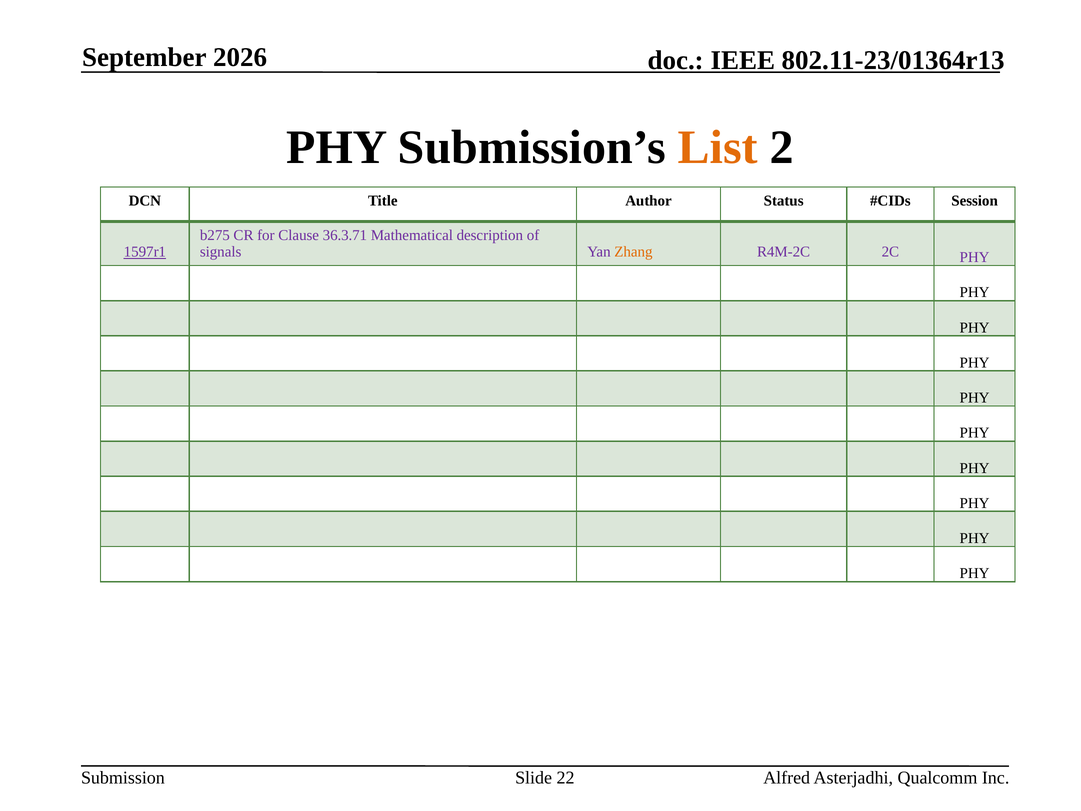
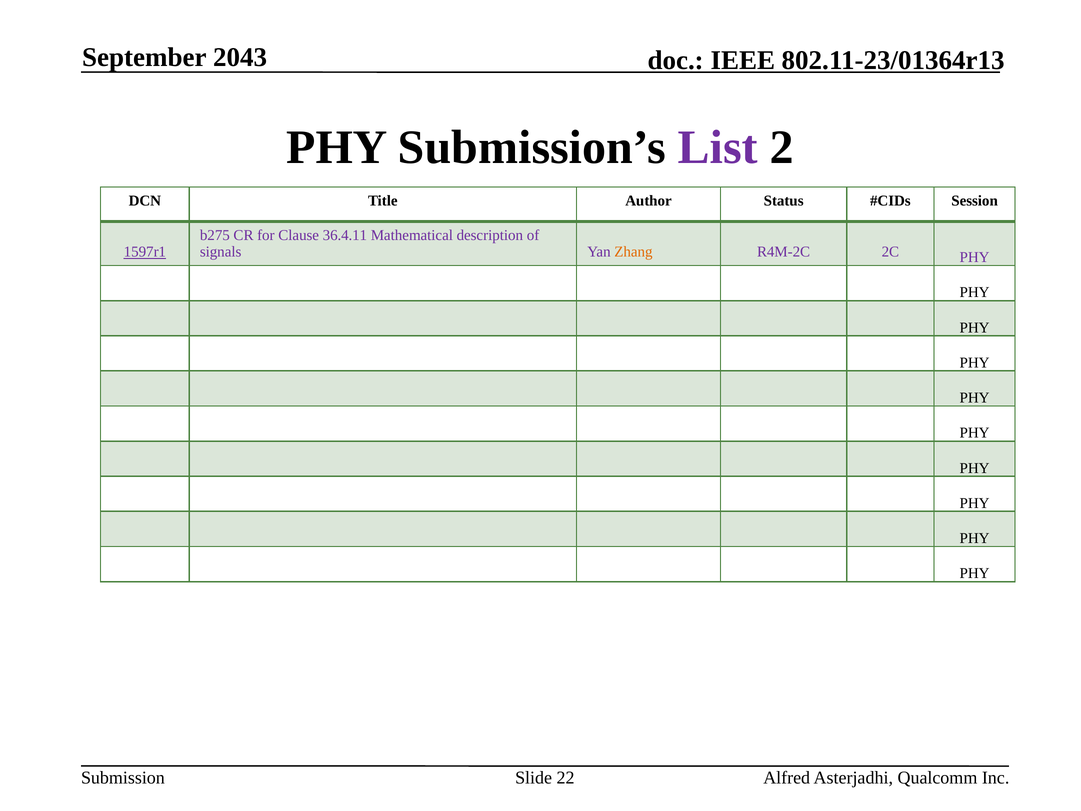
2026: 2026 -> 2043 (240, 57)
List colour: orange -> purple (718, 147)
36.3.71: 36.3.71 -> 36.4.11 (345, 235)
